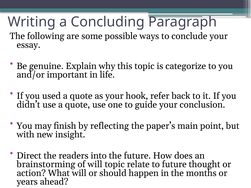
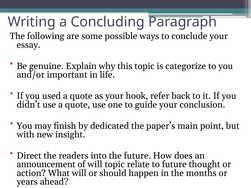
reflecting: reflecting -> dedicated (110, 126)
brainstorming: brainstorming -> announcement (46, 165)
